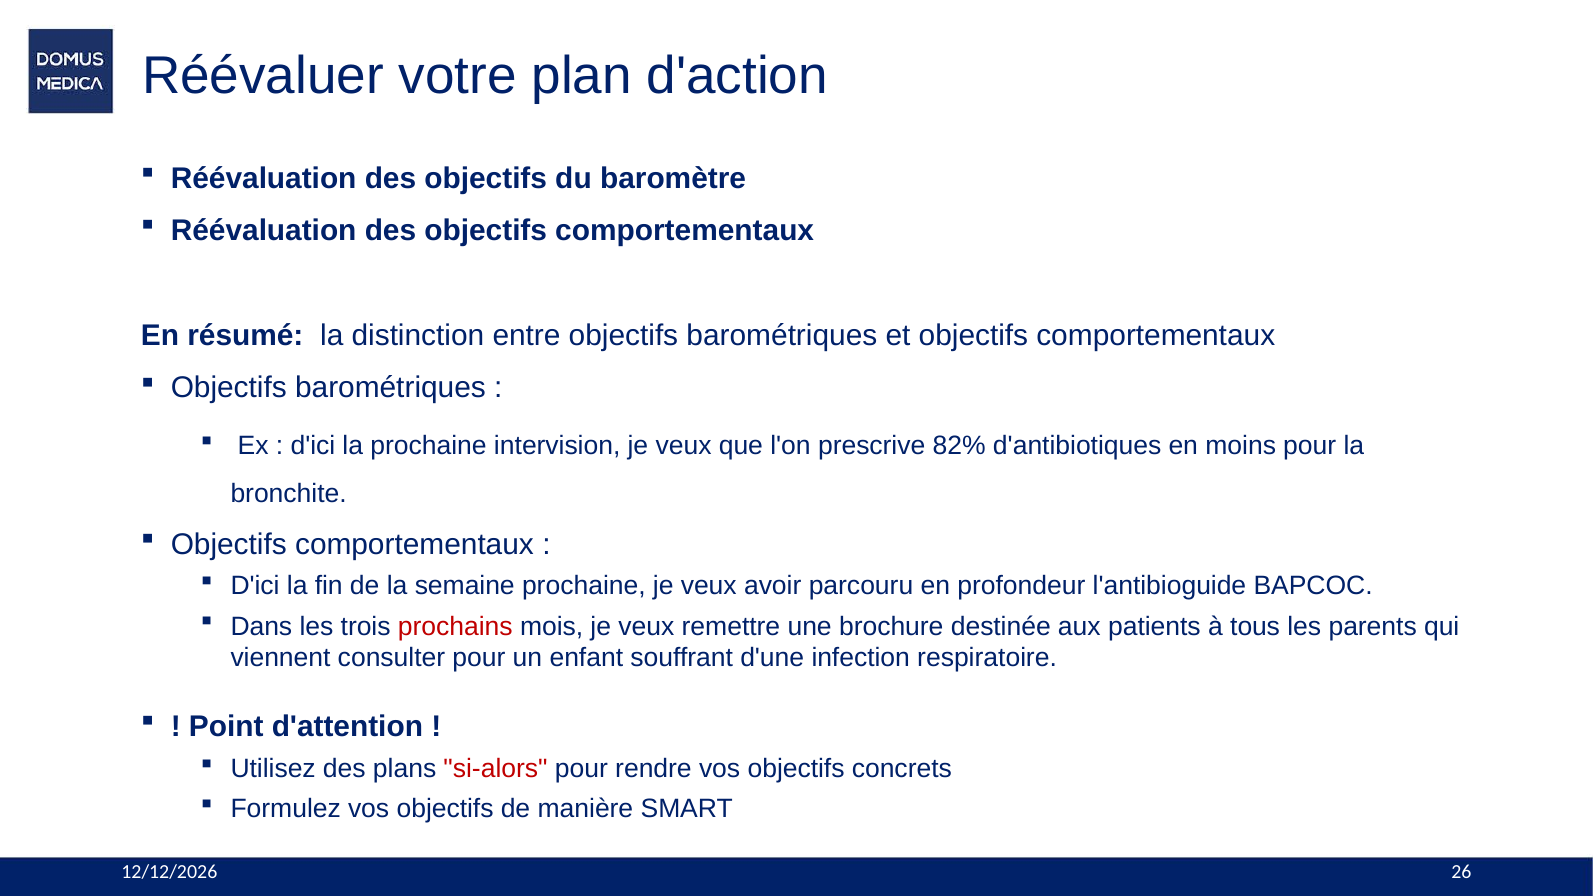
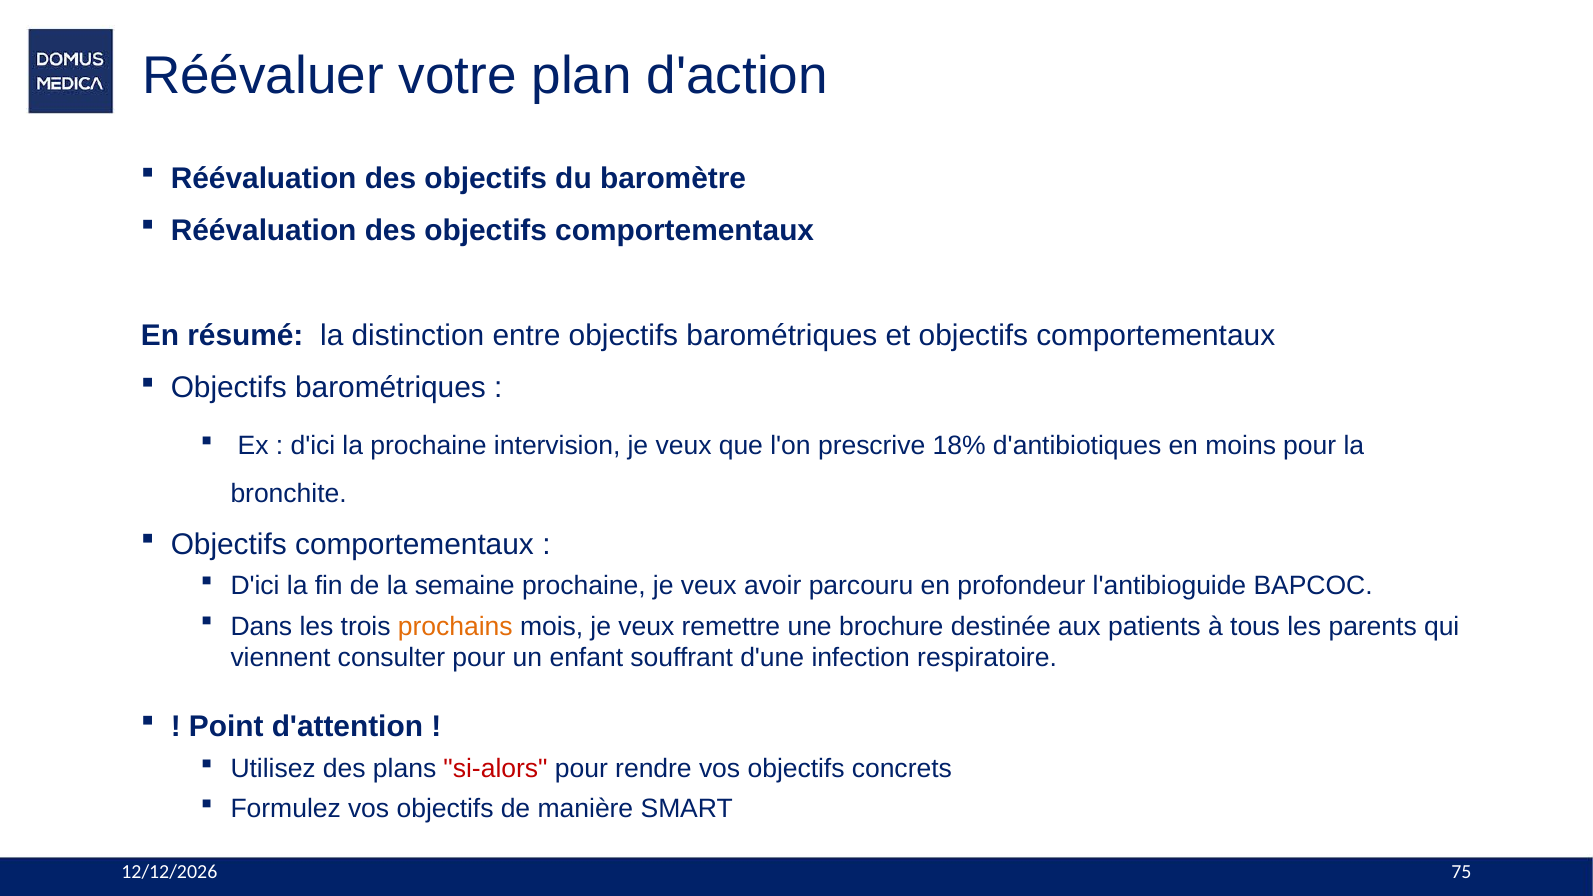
82%: 82% -> 18% (959, 446)
prochains colour: red -> orange (455, 626)
26: 26 -> 75 (1461, 872)
